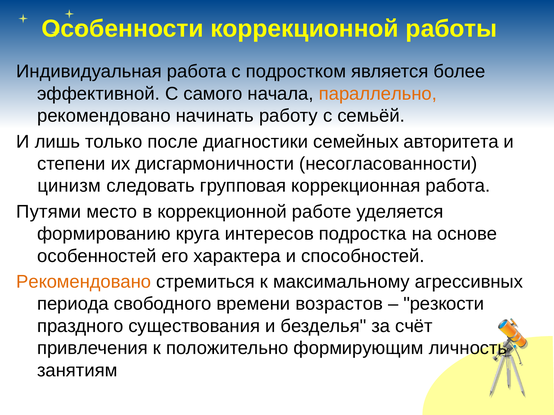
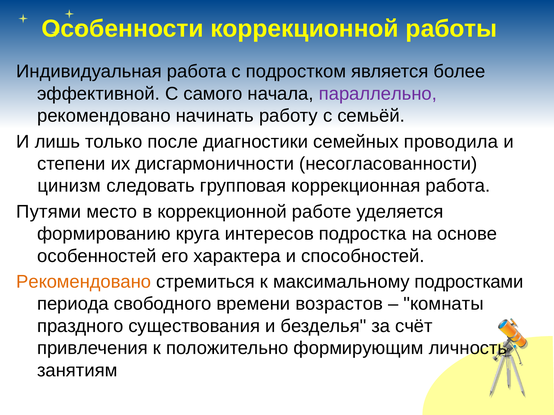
параллельно colour: orange -> purple (378, 94)
авторитета: авторитета -> проводила (451, 142)
агрессивных: агрессивных -> подростками (469, 282)
резкости: резкости -> комнаты (444, 304)
